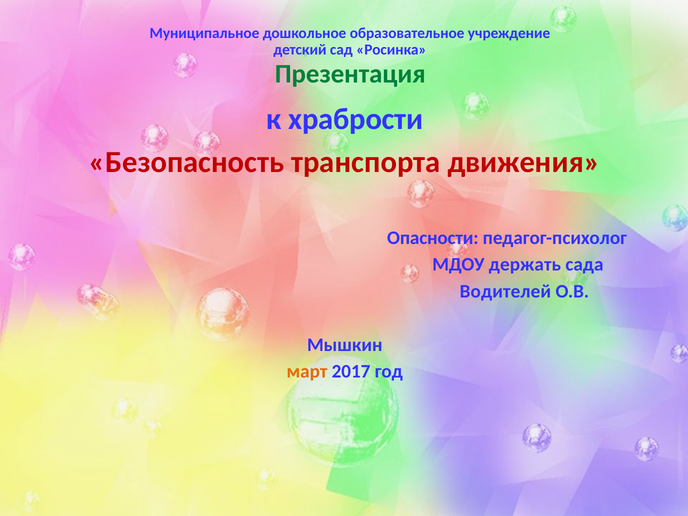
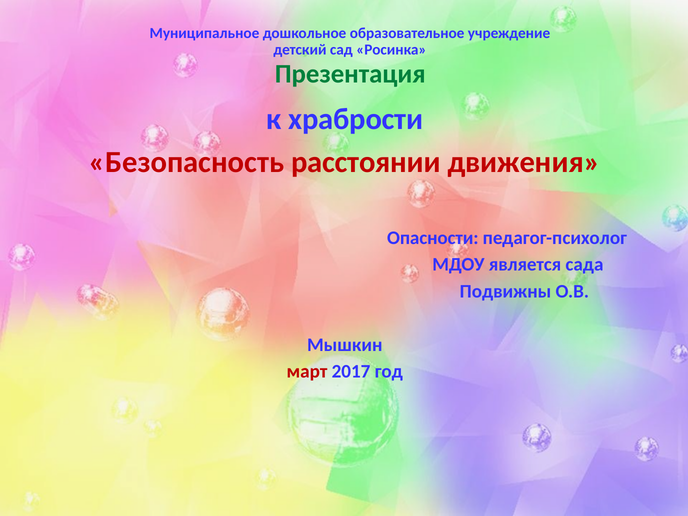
транспорта: транспорта -> расстоянии (366, 162)
держать: держать -> является (525, 265)
Водителей: Водителей -> Подвижны (505, 291)
март colour: orange -> red (307, 372)
